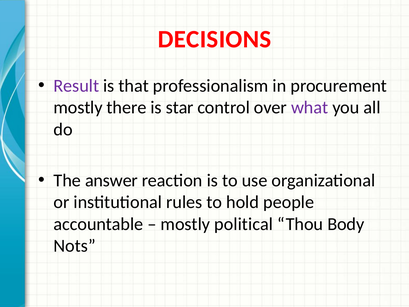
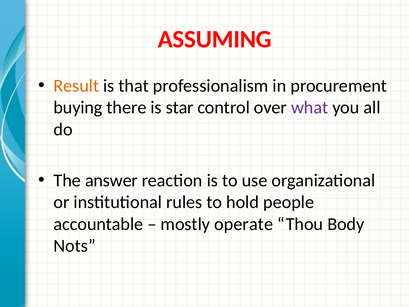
DECISIONS: DECISIONS -> ASSUMING (215, 39)
Result colour: purple -> orange (76, 86)
mostly: mostly -> buying (78, 107)
political: political -> operate (244, 224)
